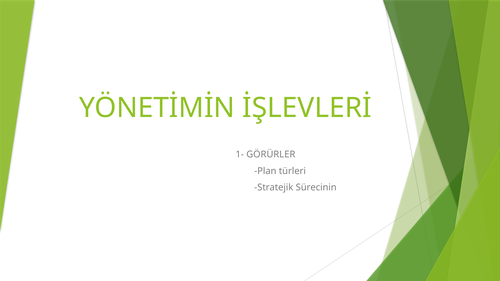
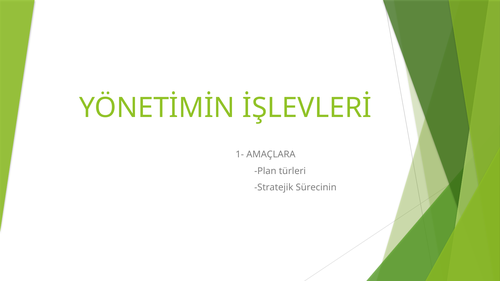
GÖRÜRLER: GÖRÜRLER -> AMAÇLARA (271, 155)
